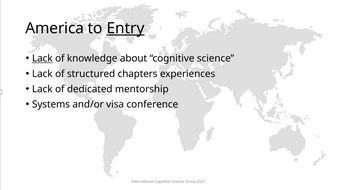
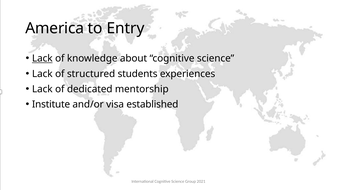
Entry underline: present -> none (125, 28)
chapters: chapters -> students (138, 74)
Systems: Systems -> Institute (51, 104)
conference: conference -> established (152, 104)
